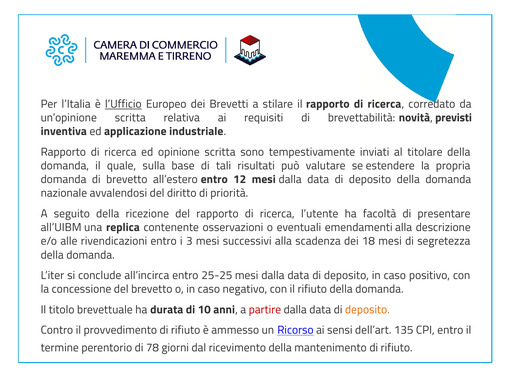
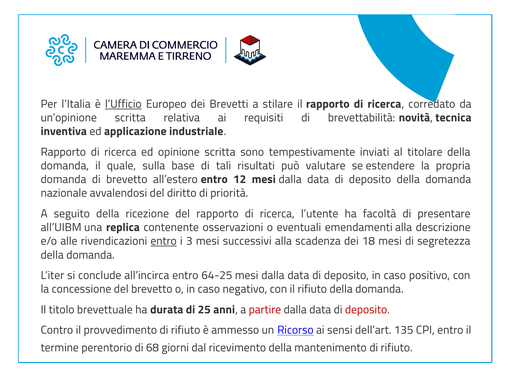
previsti: previsti -> tecnica (453, 118)
entro underline: none -> present (164, 241)
25-25: 25-25 -> 64-25 (217, 275)
10: 10 -> 25 (204, 310)
deposito colour: orange -> red (367, 310)
78: 78 -> 68 (152, 348)
